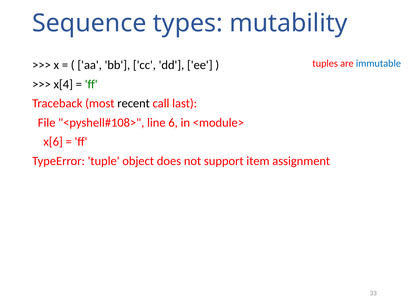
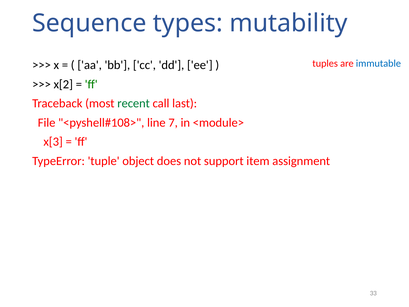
x[4: x[4 -> x[2 (63, 84)
recent colour: black -> green (134, 103)
6: 6 -> 7 (173, 123)
x[6: x[6 -> x[3 (53, 142)
